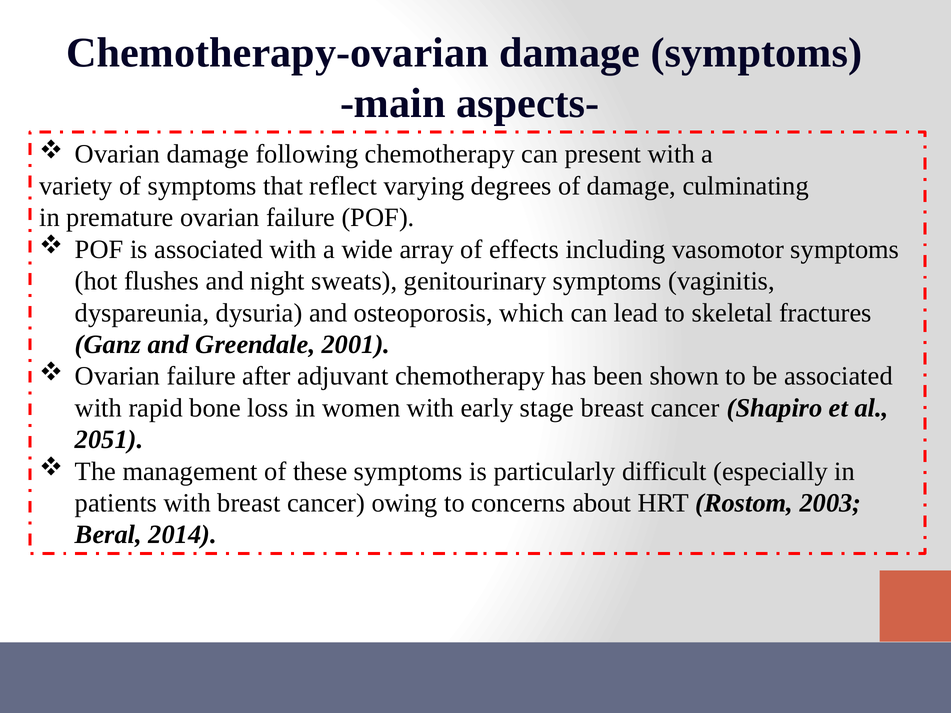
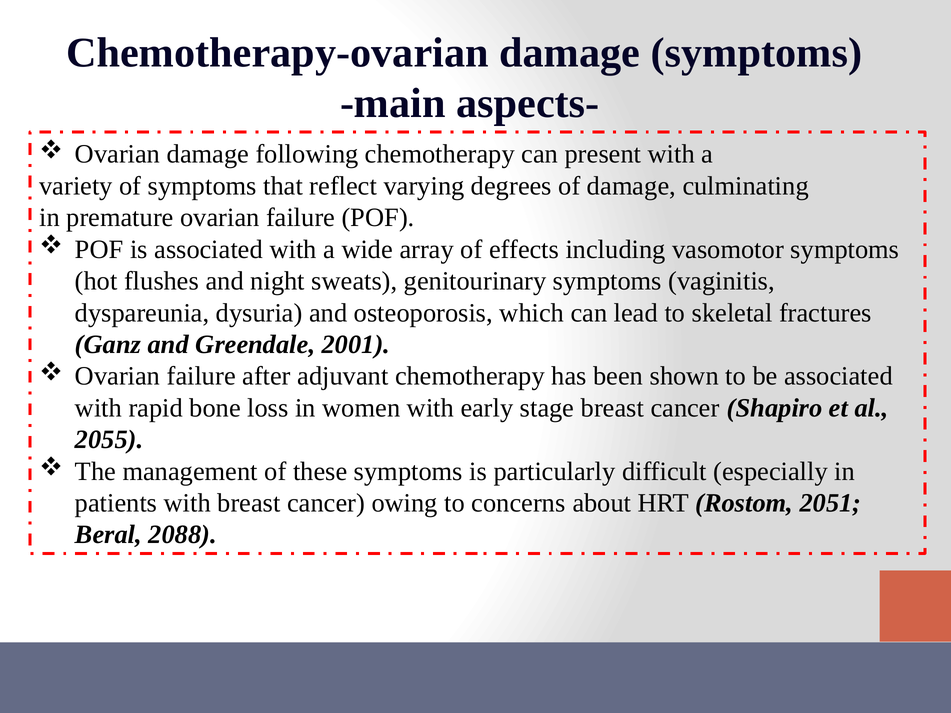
2051: 2051 -> 2055 (109, 440)
2003: 2003 -> 2051 (830, 503)
2014: 2014 -> 2088 (183, 535)
